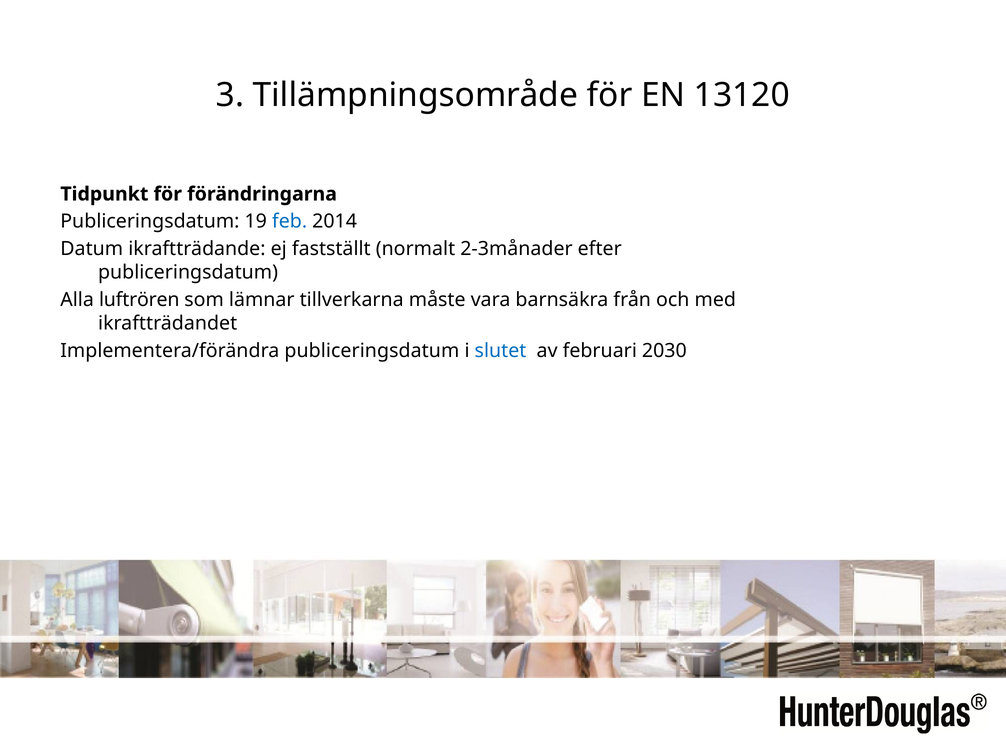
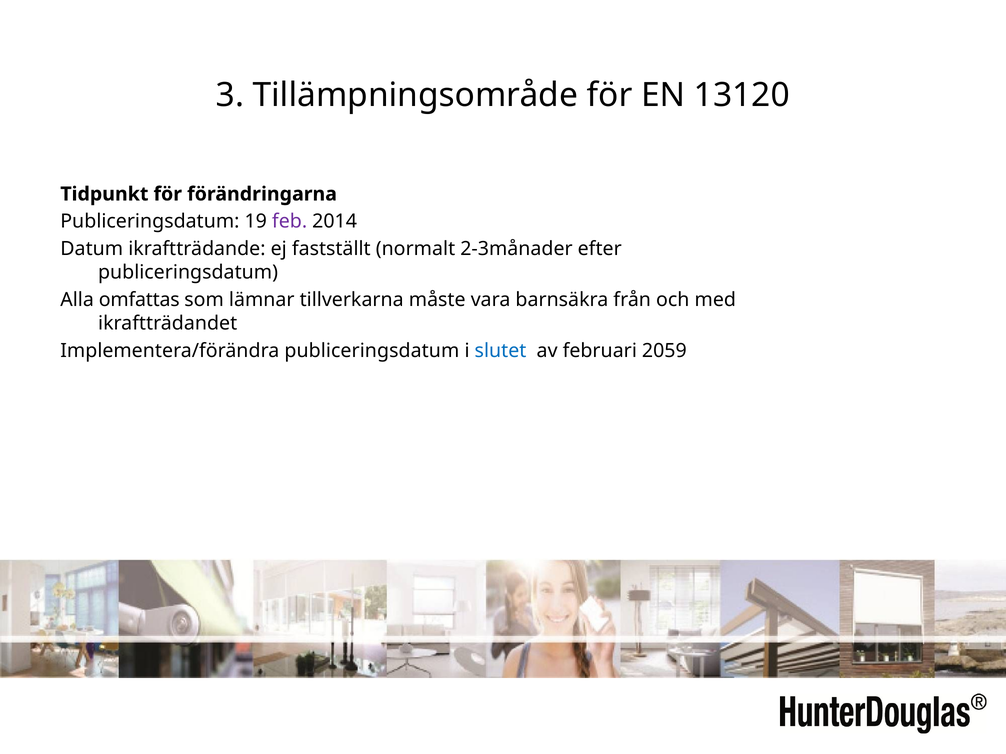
feb colour: blue -> purple (290, 222)
luftrören: luftrören -> omfattas (139, 300)
2030: 2030 -> 2059 (664, 351)
